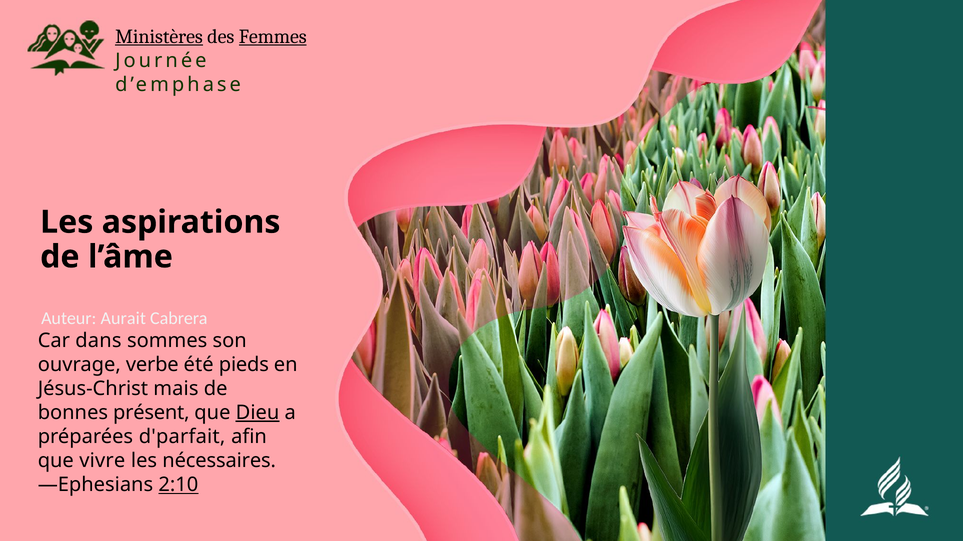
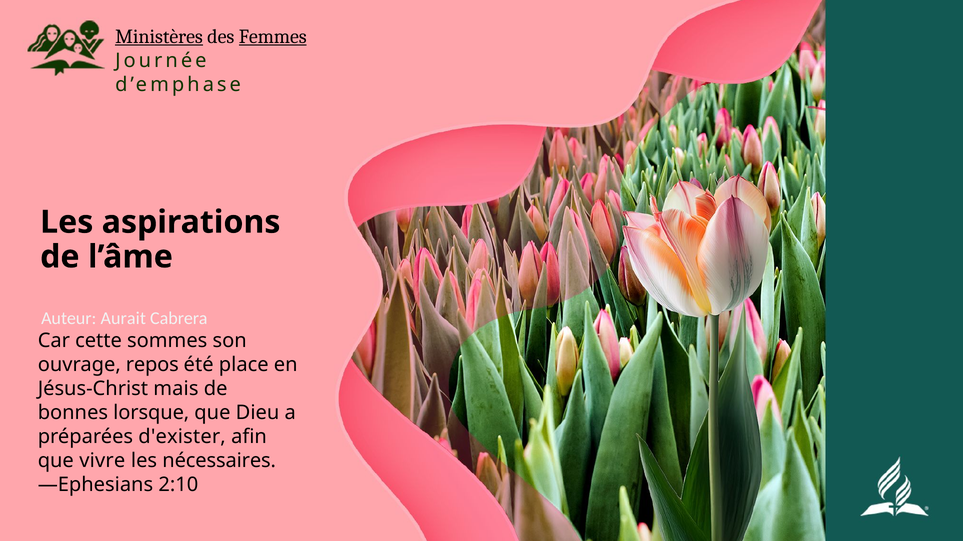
dans: dans -> cette (99, 341)
verbe: verbe -> repos (152, 365)
pieds: pieds -> place (244, 365)
présent: présent -> lorsque (151, 413)
Dieu underline: present -> none (258, 413)
d'parfait: d'parfait -> d'exister (182, 437)
2:10 underline: present -> none (178, 485)
